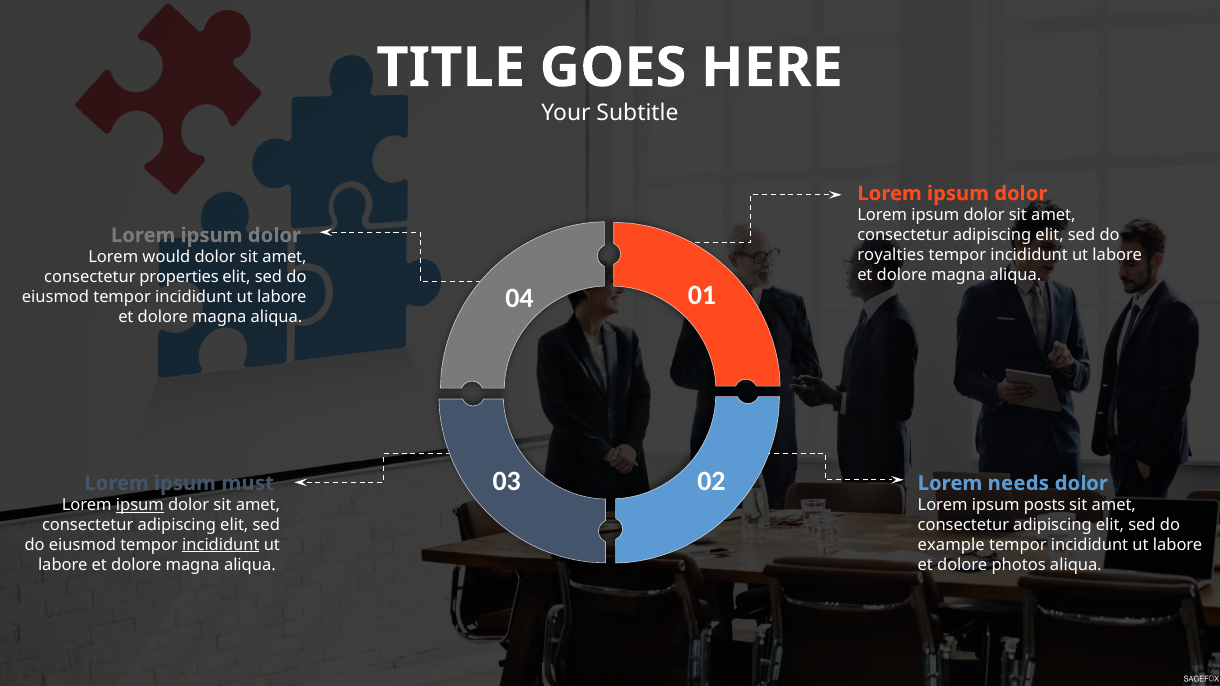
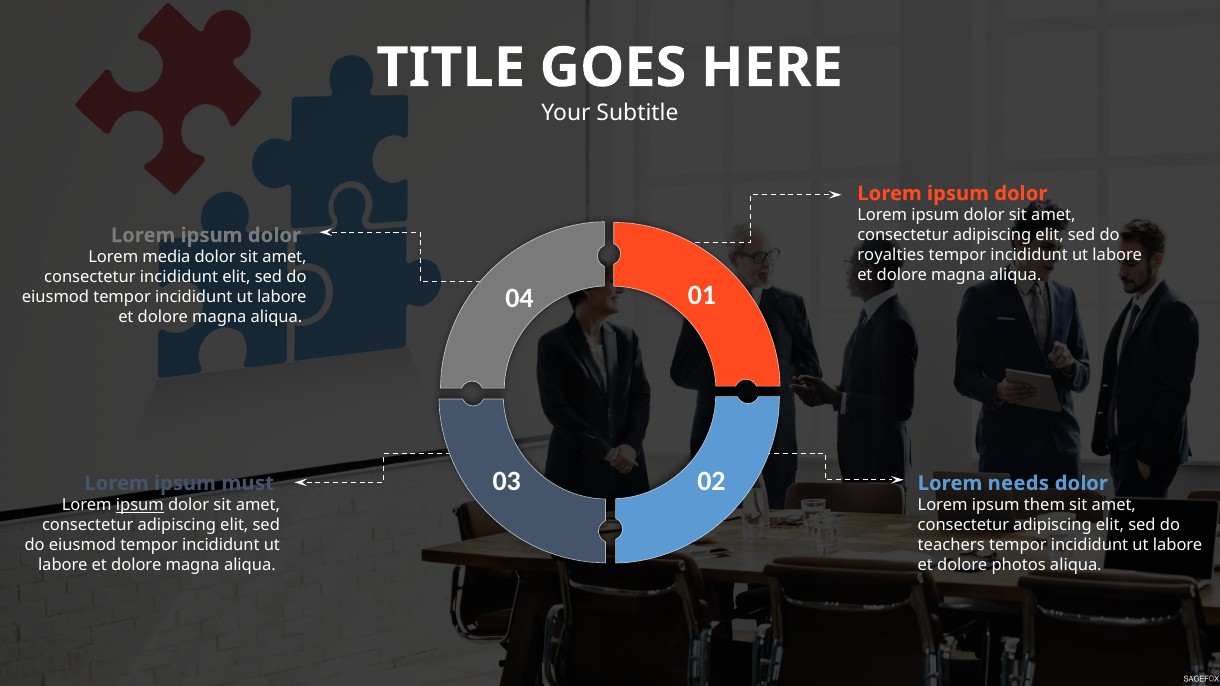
would: would -> media (166, 257)
consectetur properties: properties -> incididunt (179, 277)
posts: posts -> them (1044, 505)
incididunt underline: present -> none (221, 545)
example: example -> teachers (951, 545)
